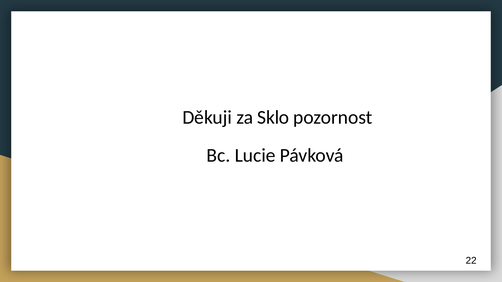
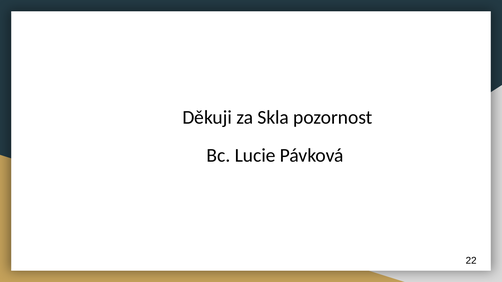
Sklo: Sklo -> Skla (273, 117)
